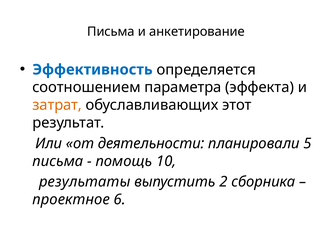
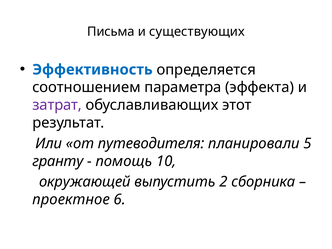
анкетирование: анкетирование -> существующих (197, 32)
затрат colour: orange -> purple (57, 105)
деятельности: деятельности -> путеводителя (151, 143)
письма: письма -> гранту (58, 161)
результаты: результаты -> окружающей (85, 182)
